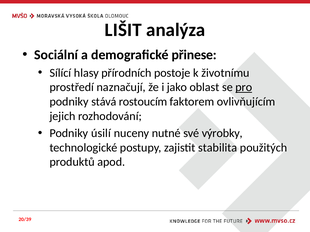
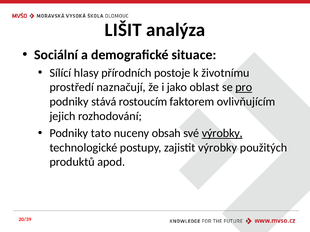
přinese: přinese -> situace (194, 55)
úsilí: úsilí -> tato (101, 133)
nutné: nutné -> obsah (166, 133)
výrobky underline: none -> present (222, 133)
zajistit stabilita: stabilita -> výrobky (218, 148)
